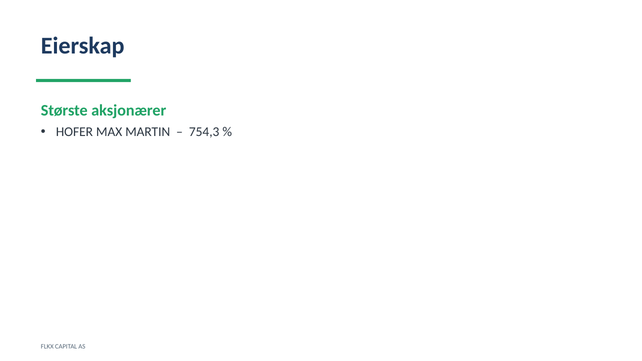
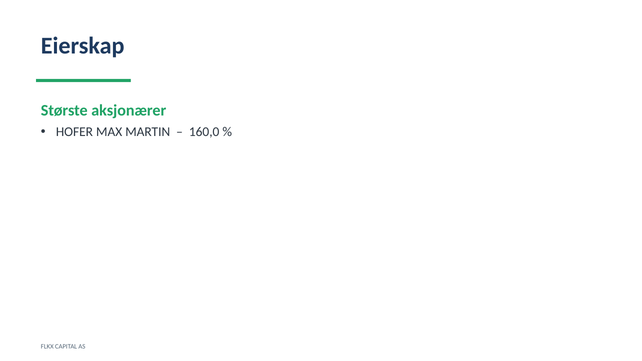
754,3: 754,3 -> 160,0 (204, 132)
